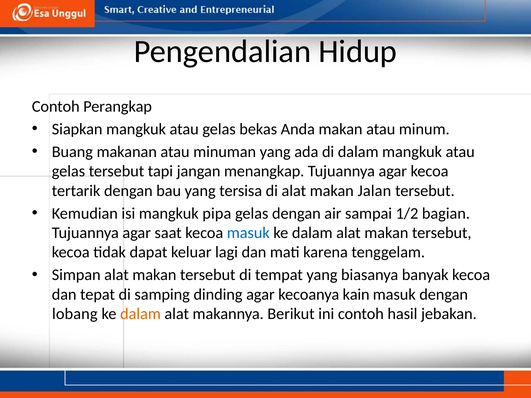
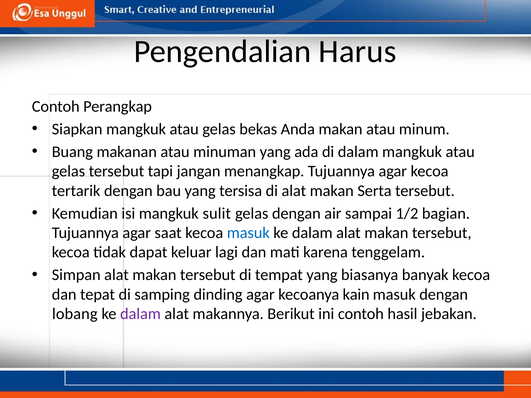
Hidup: Hidup -> Harus (358, 51)
Jalan: Jalan -> Serta (375, 191)
pipa: pipa -> sulit (217, 213)
dalam colour: orange -> purple (140, 314)
